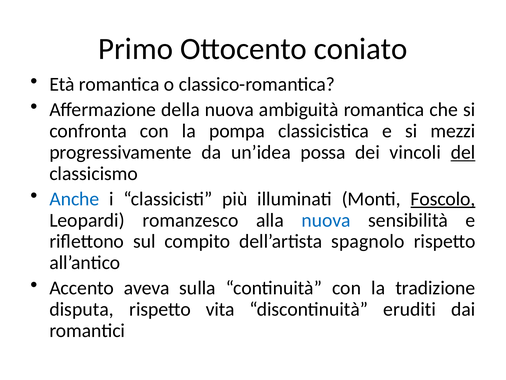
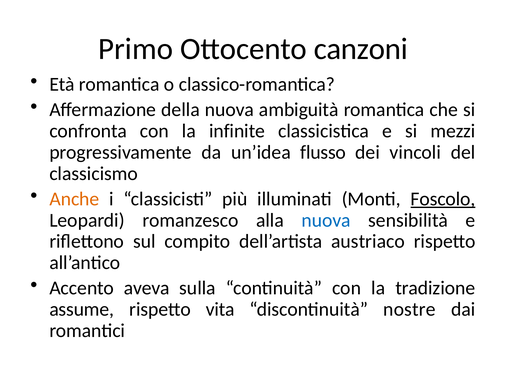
coniato: coniato -> canzoni (361, 49)
pompa: pompa -> infinite (237, 131)
possa: possa -> flusso (323, 152)
del underline: present -> none (463, 152)
Anche colour: blue -> orange (74, 199)
spagnolo: spagnolo -> austriaco (368, 241)
disputa: disputa -> assume (82, 309)
eruditi: eruditi -> nostre (410, 309)
